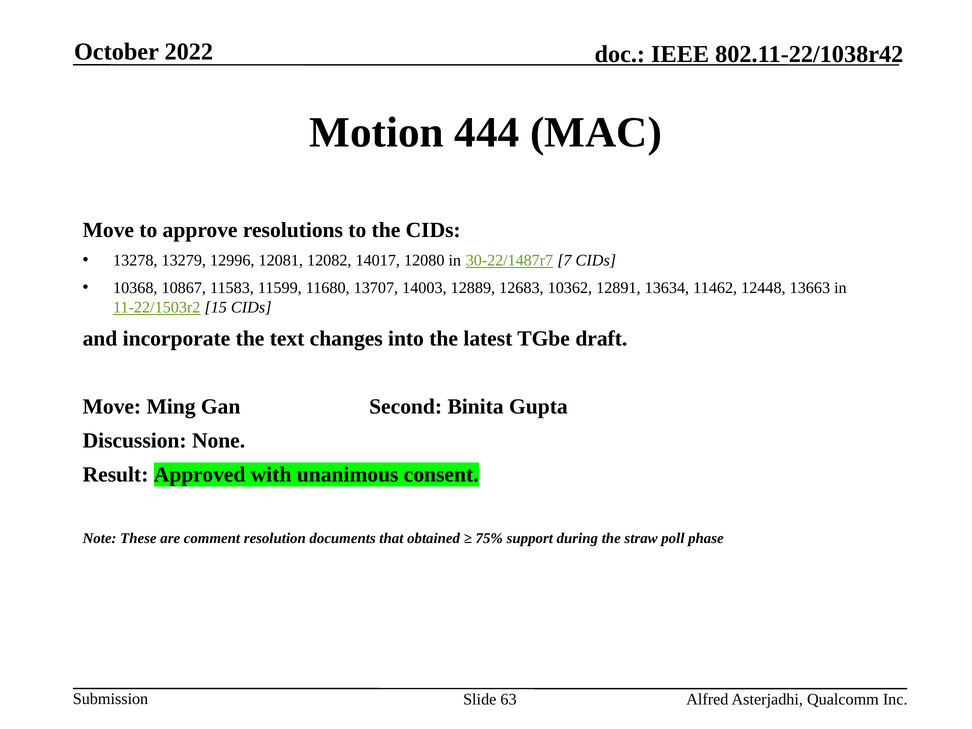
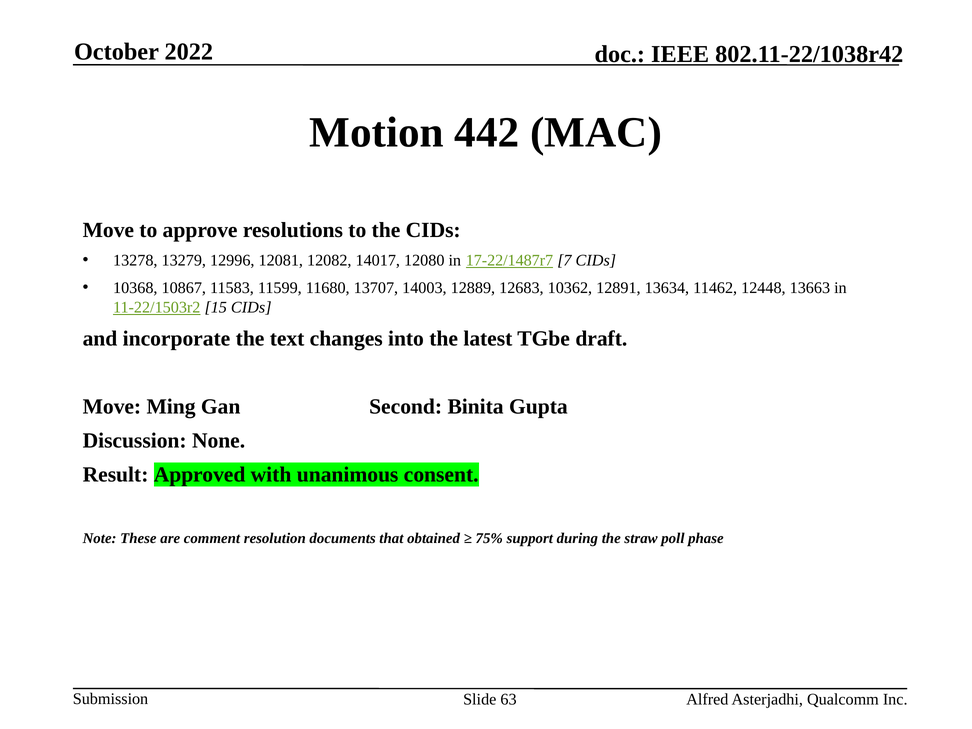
444: 444 -> 442 (487, 132)
30-22/1487r7: 30-22/1487r7 -> 17-22/1487r7 (509, 260)
